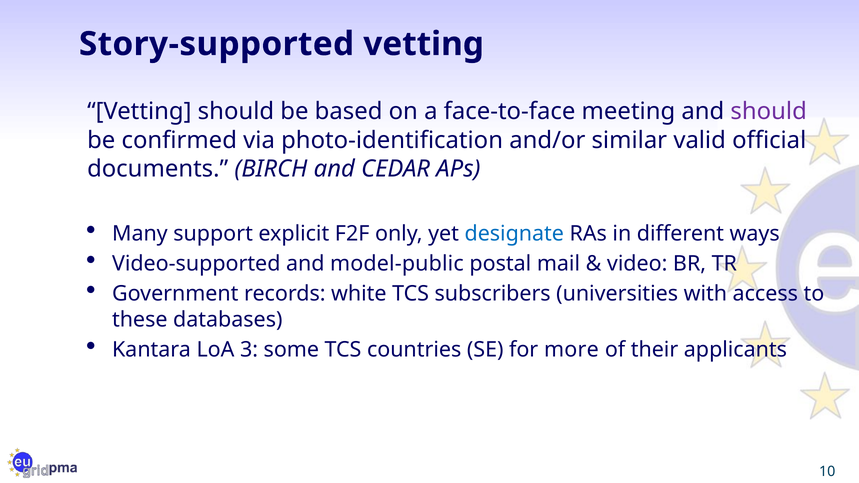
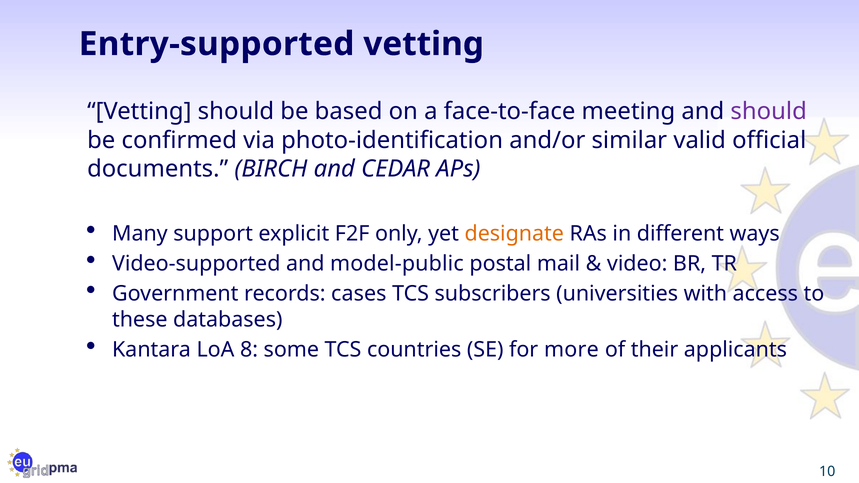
Story-supported: Story-supported -> Entry-supported (217, 44)
designate colour: blue -> orange (514, 234)
white: white -> cases (359, 294)
3: 3 -> 8 (249, 350)
